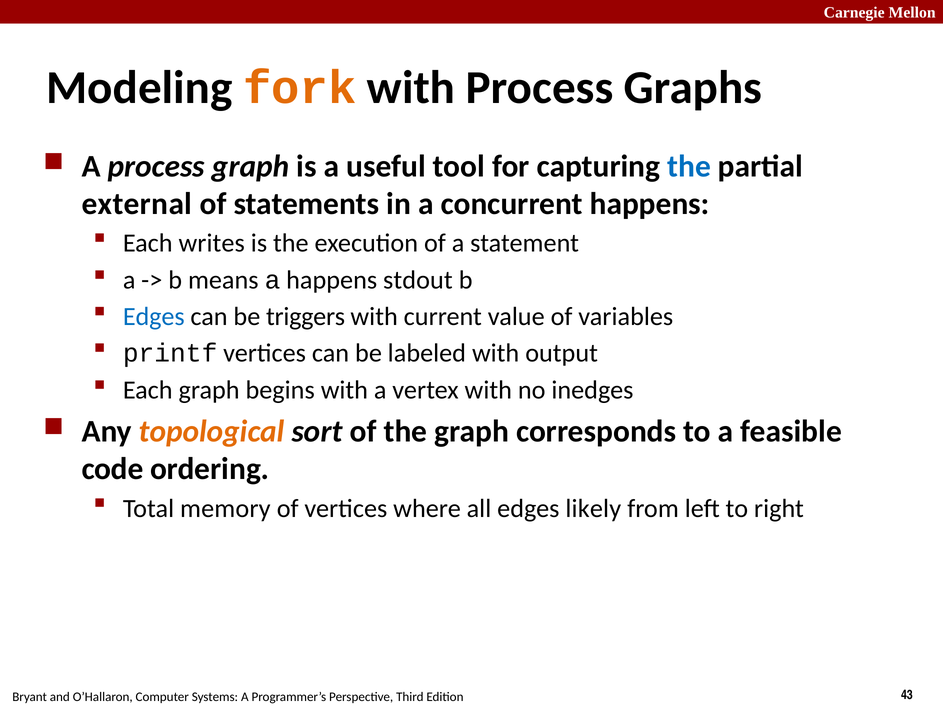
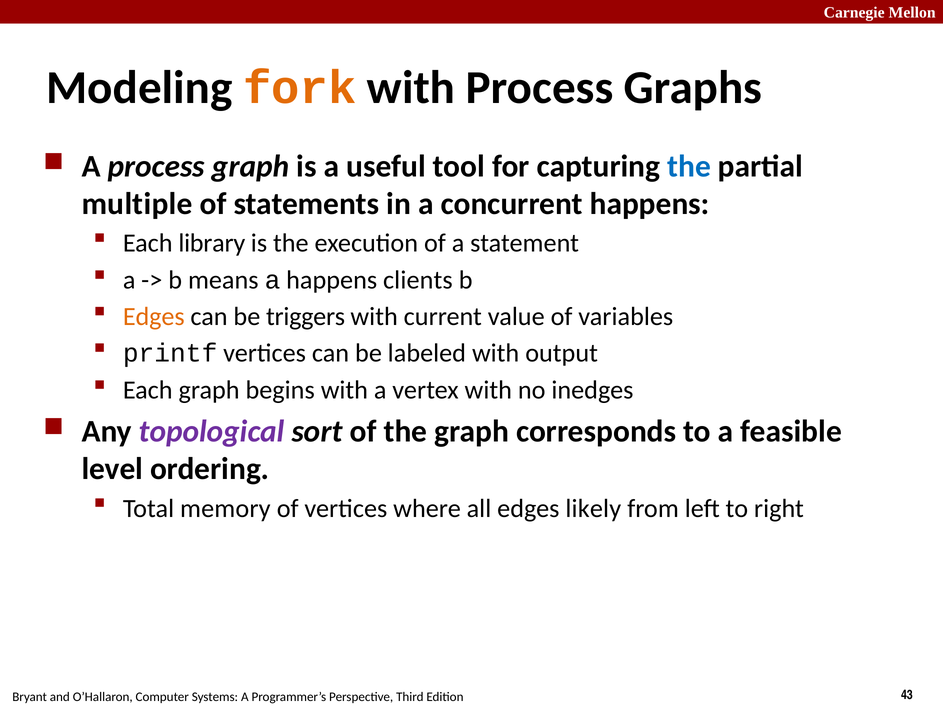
external: external -> multiple (137, 204)
writes: writes -> library (212, 243)
stdout: stdout -> clients (418, 280)
Edges colour: blue -> orange (154, 317)
topological colour: orange -> purple (212, 431)
code: code -> level (112, 469)
